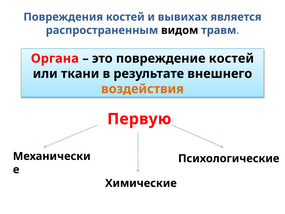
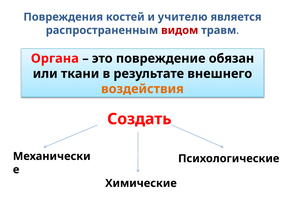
вывихах: вывихах -> учителю (183, 17)
видом colour: black -> red (180, 30)
повреждение костей: костей -> обязан (231, 58)
Первую: Первую -> Создать (139, 119)
